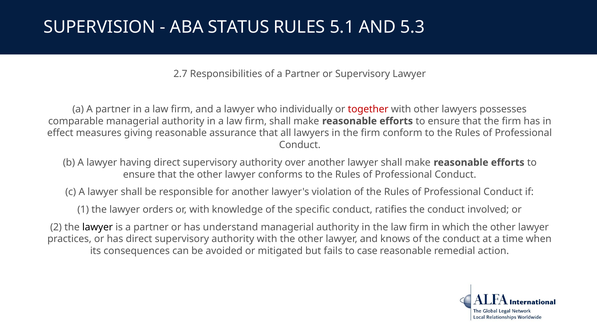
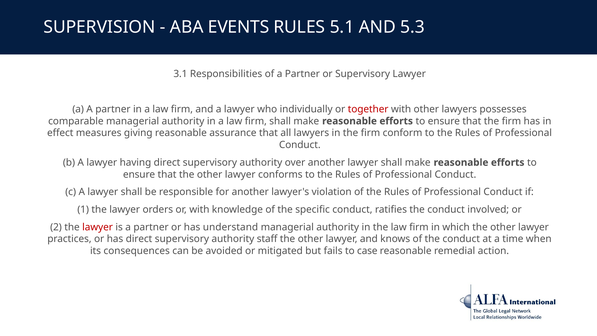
STATUS: STATUS -> EVENTS (239, 27)
2.7: 2.7 -> 3.1 (180, 74)
lawyer colour: black -> red (98, 227)
authority with: with -> staff (267, 239)
